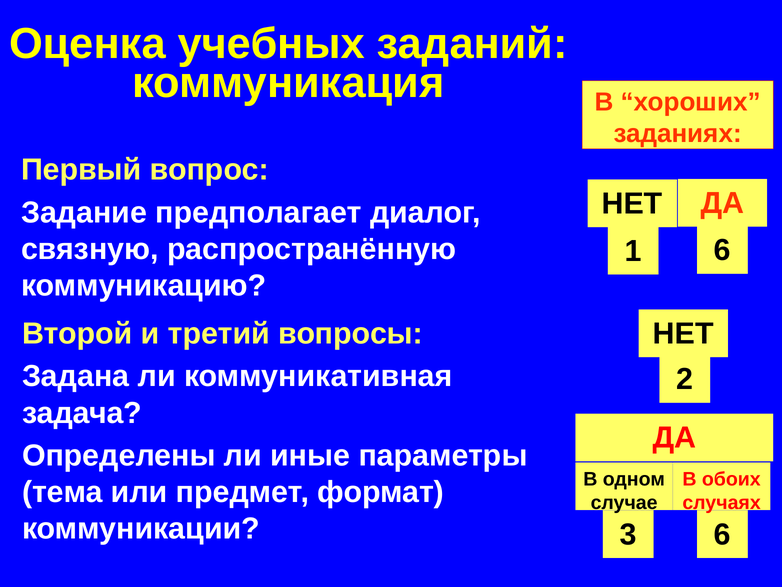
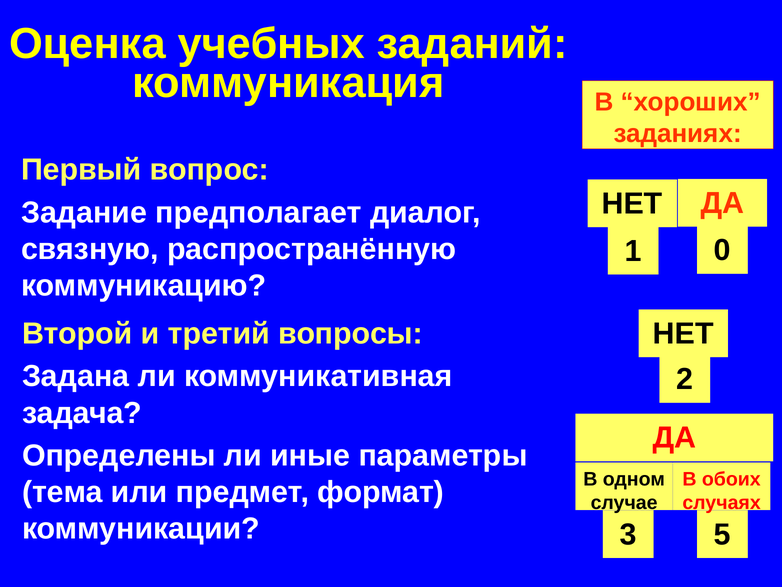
1 6: 6 -> 0 (722, 250)
3 6: 6 -> 5 (722, 534)
